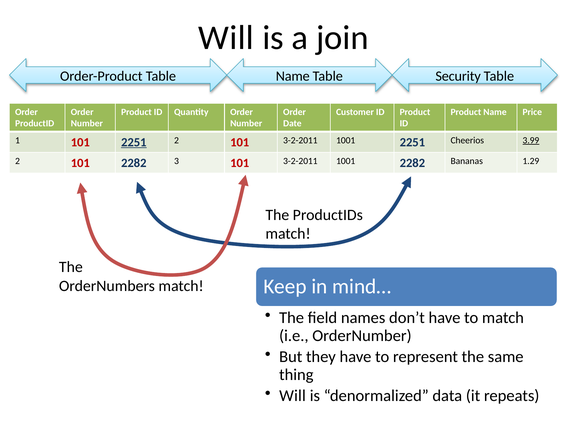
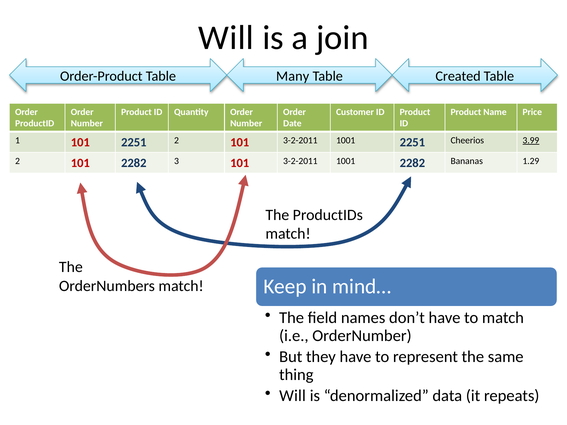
Table Name: Name -> Many (293, 76)
Security: Security -> Created (458, 76)
2251 underline: present -> none (134, 142)
